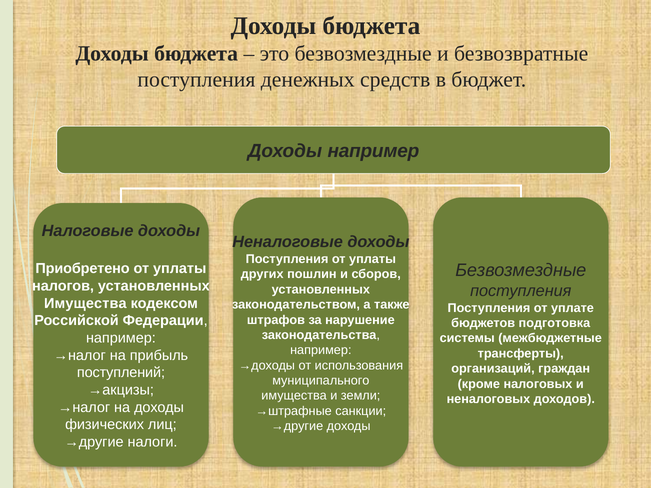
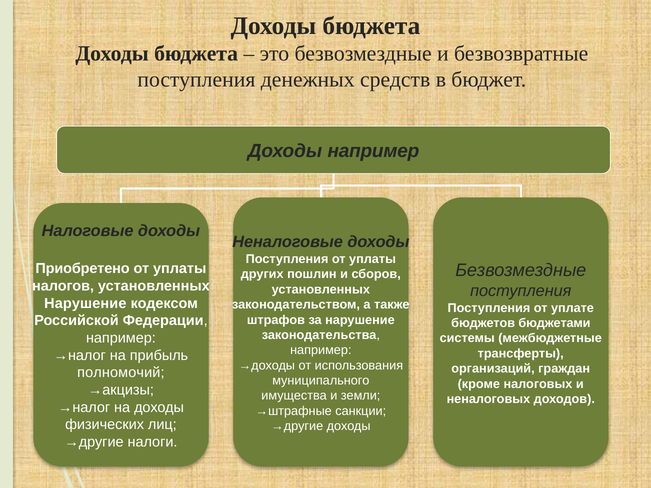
Имущества: Имущества -> Нарушение (85, 303)
подготовка: подготовка -> бюджетами (554, 323)
поступлений: поступлений -> полномочий (121, 373)
